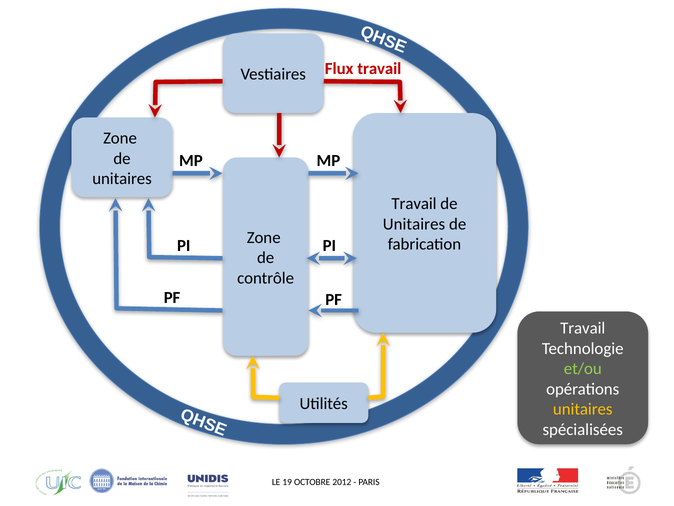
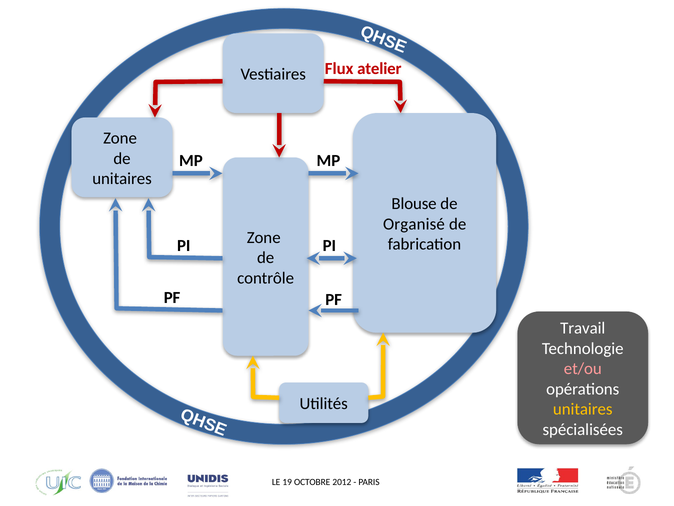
Flux travail: travail -> atelier (379, 69)
Travail: Travail -> Blouse (414, 204)
Unitaires: Unitaires -> Organisé (414, 224)
et/ou colour: light green -> pink (583, 369)
